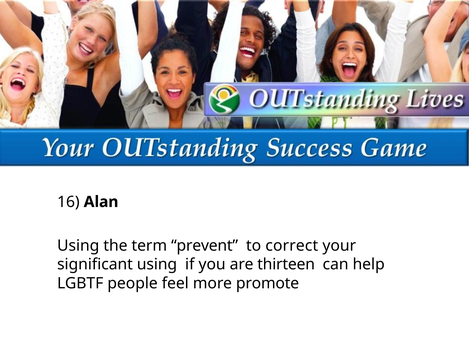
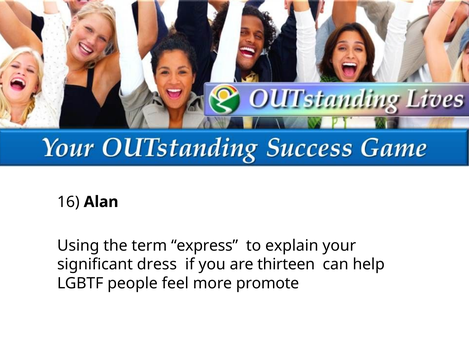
prevent: prevent -> express (205, 246)
correct: correct -> explain (292, 246)
significant using: using -> dress (157, 264)
